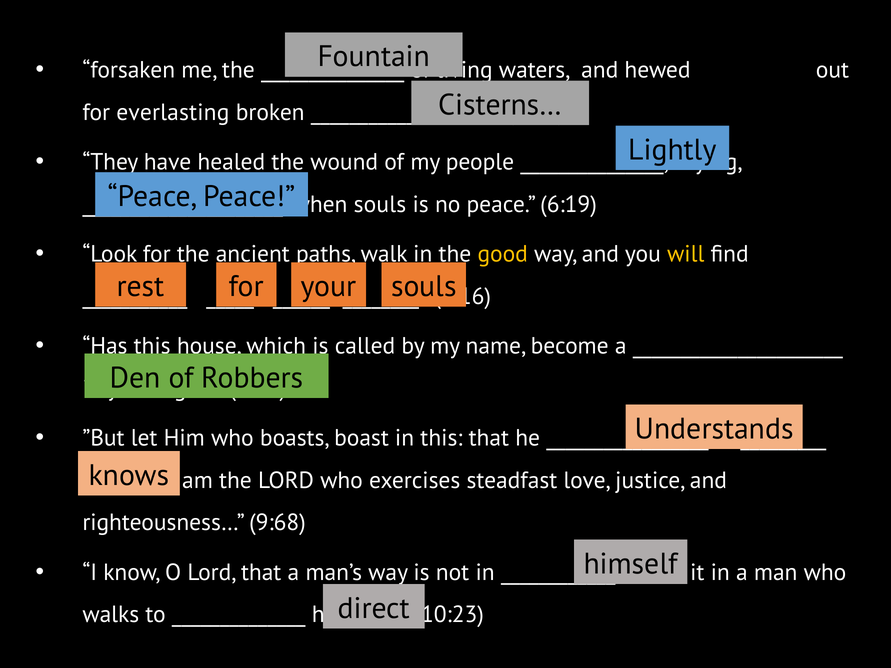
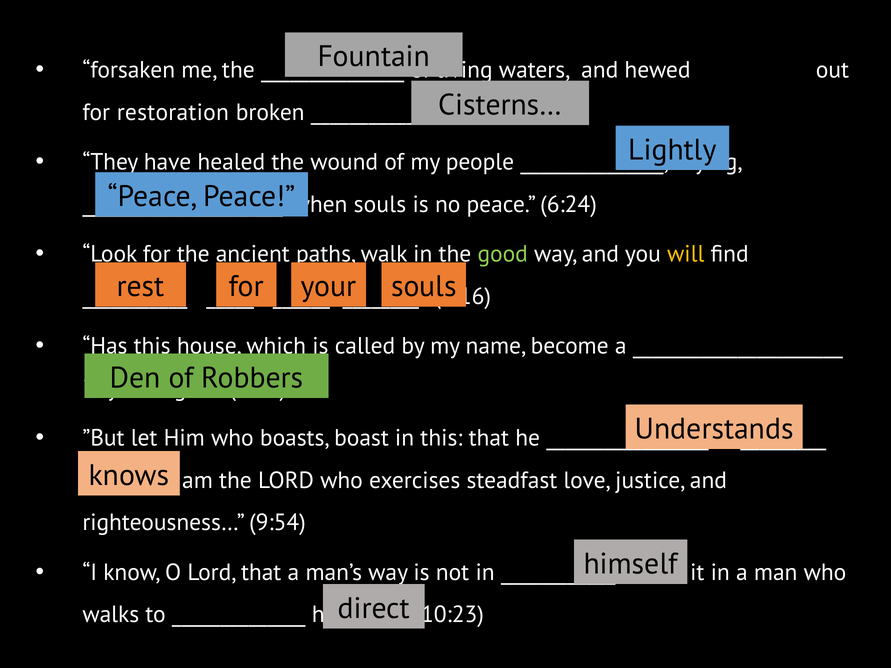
everlasting: everlasting -> restoration (173, 112)
6:19: 6:19 -> 6:24 (569, 204)
good colour: yellow -> light green (503, 254)
9:68: 9:68 -> 9:54 (277, 523)
